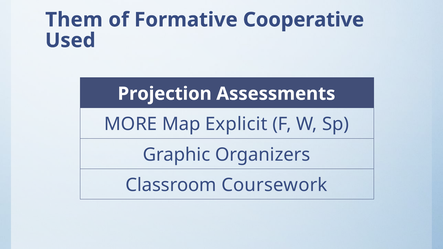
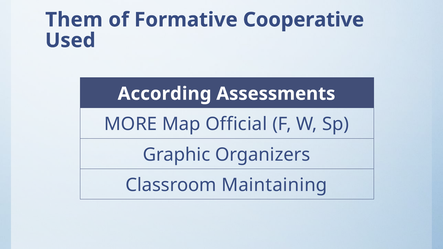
Projection: Projection -> According (165, 94)
Explicit: Explicit -> Official (236, 124)
Coursework: Coursework -> Maintaining (274, 185)
